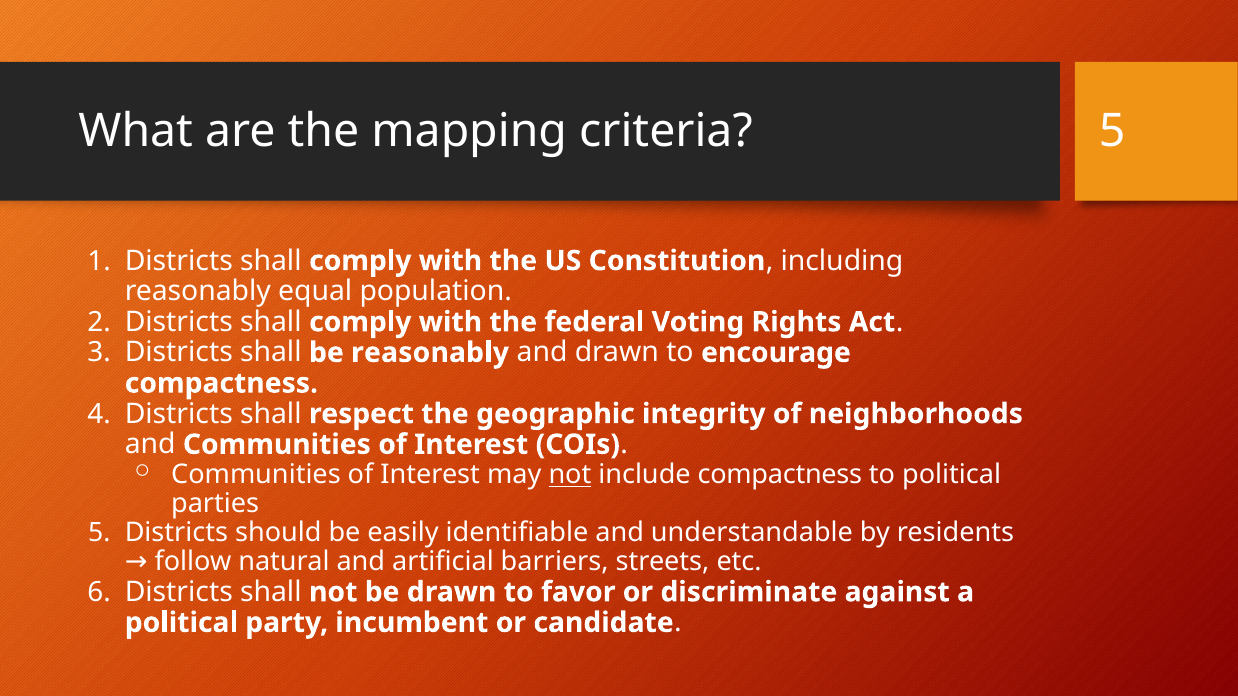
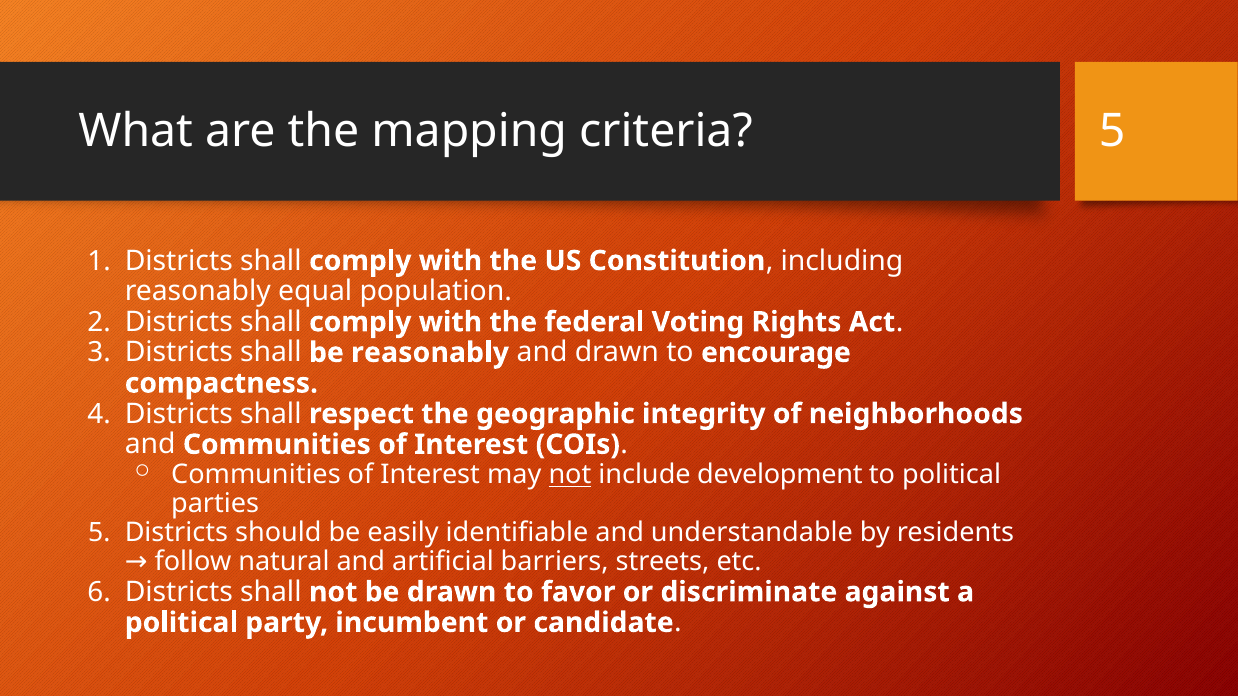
include compactness: compactness -> development (780, 474)
